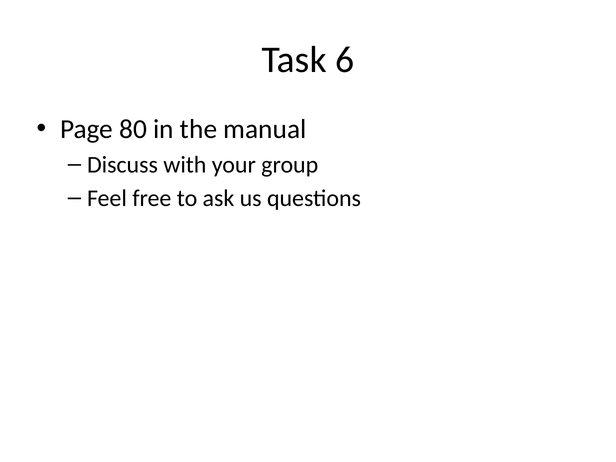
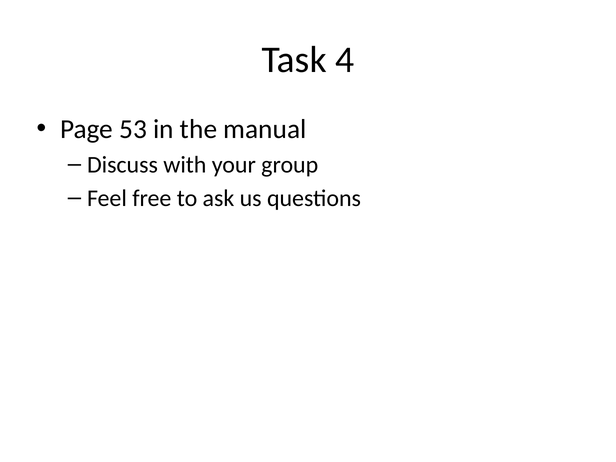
6: 6 -> 4 (345, 60)
80: 80 -> 53 (133, 129)
